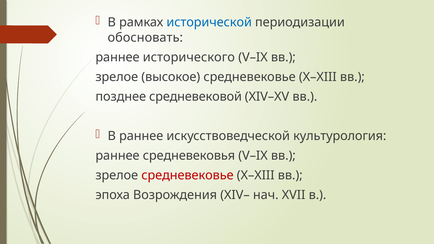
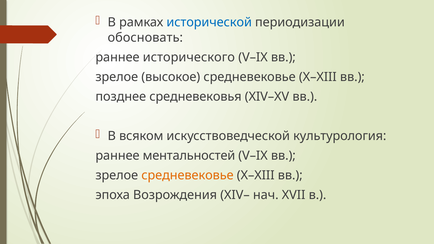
средневековой: средневековой -> средневековья (195, 97)
В раннее: раннее -> всяком (141, 136)
средневековья: средневековья -> ментальностей (189, 156)
средневековье colour: red -> orange (187, 175)
